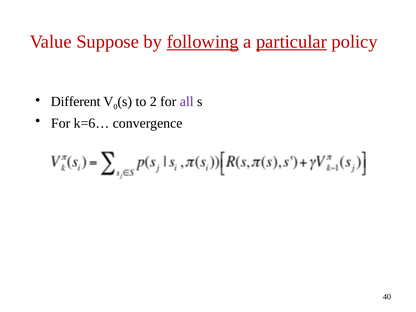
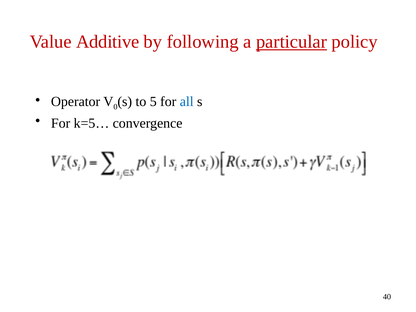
Suppose: Suppose -> Additive (108, 42)
following underline: present -> none (203, 42)
Different: Different -> Operator (76, 102)
2: 2 -> 5 (153, 102)
all colour: purple -> blue (187, 102)
k=6…: k=6… -> k=5… (91, 123)
